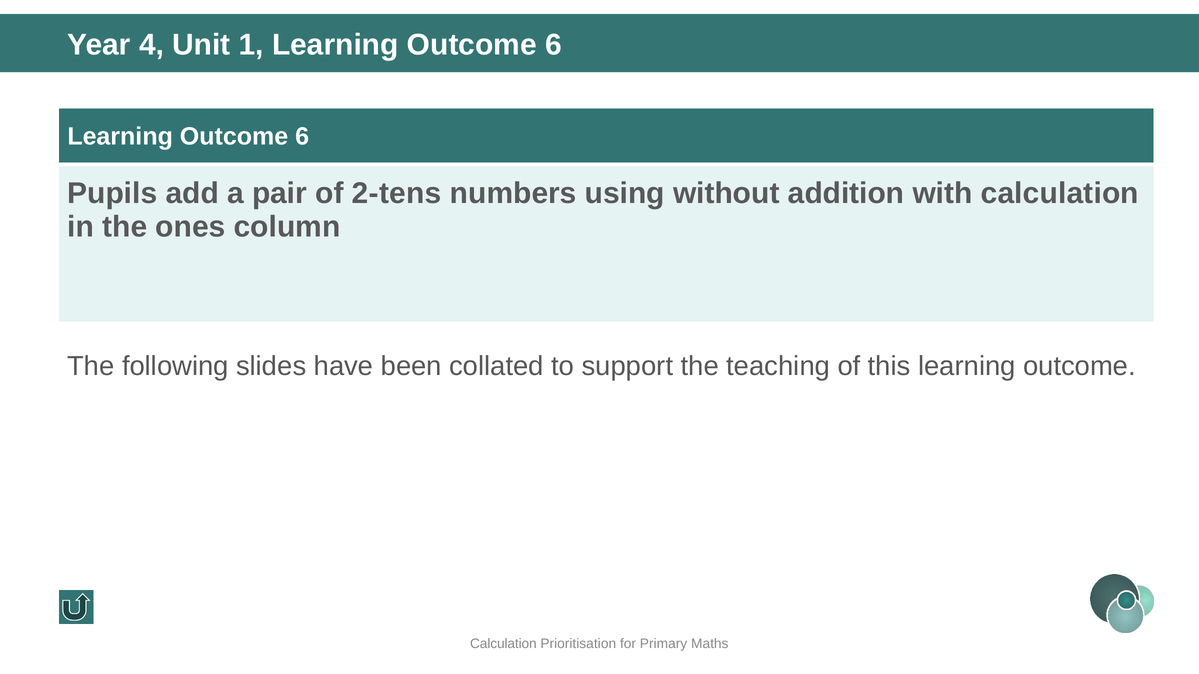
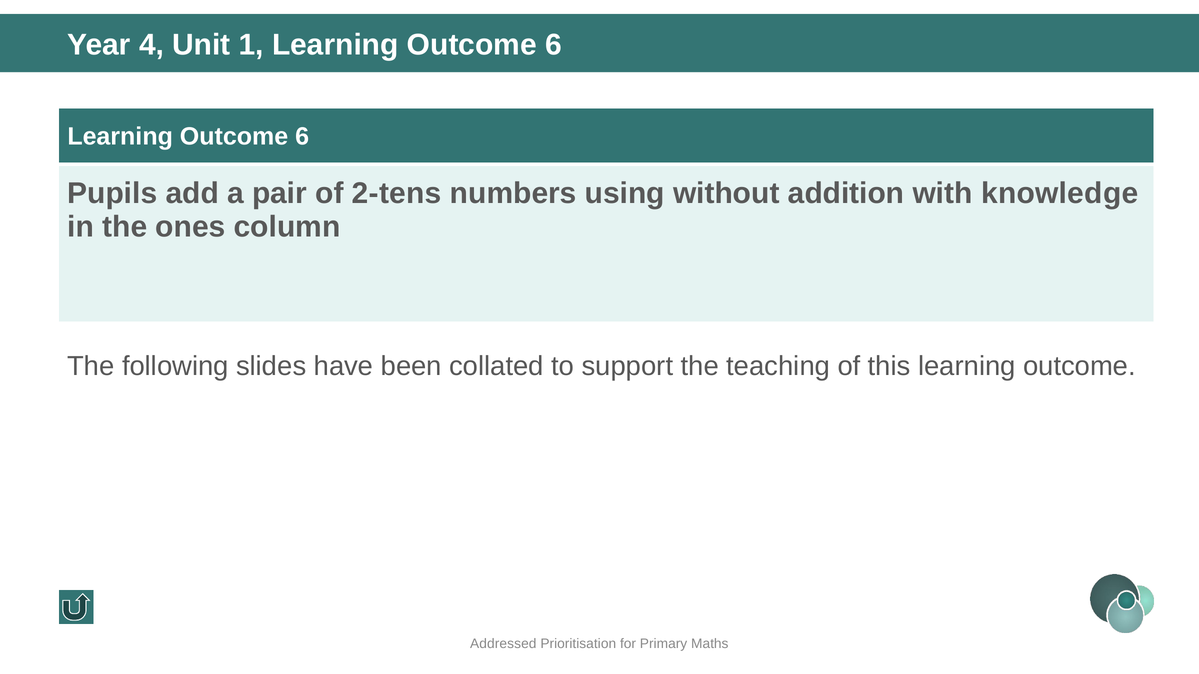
with calculation: calculation -> knowledge (1060, 194)
Calculation: Calculation -> Addressed (503, 644)
